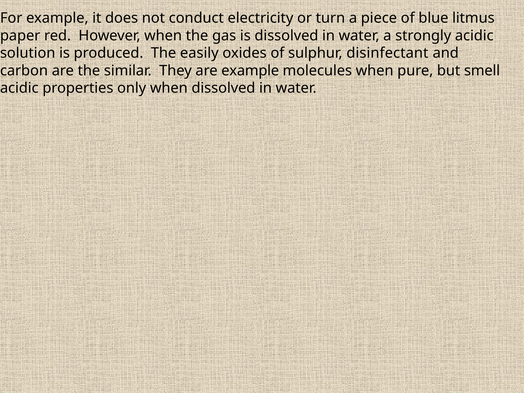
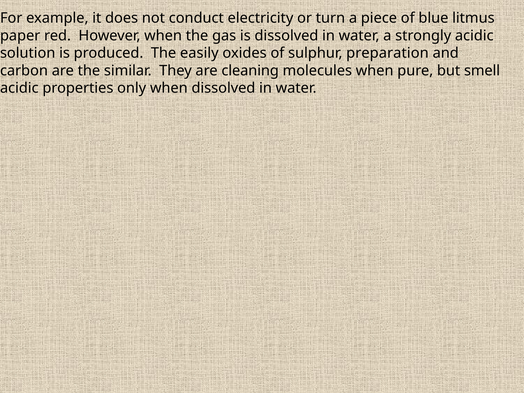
disinfectant: disinfectant -> preparation (387, 53)
are example: example -> cleaning (250, 71)
